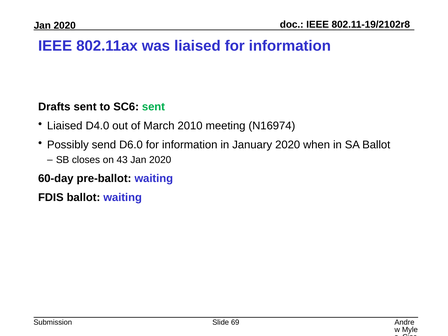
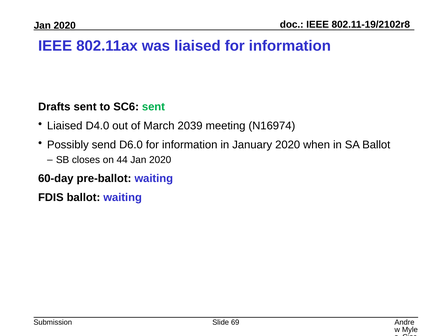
2010: 2010 -> 2039 (190, 126)
43: 43 -> 44 (122, 160)
